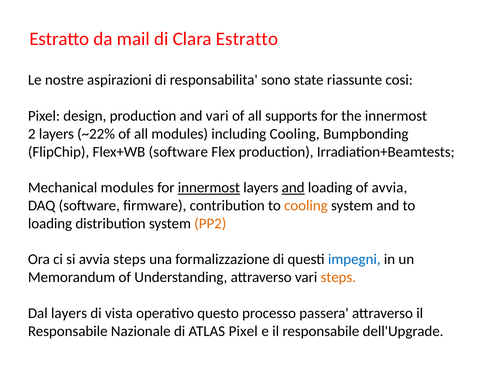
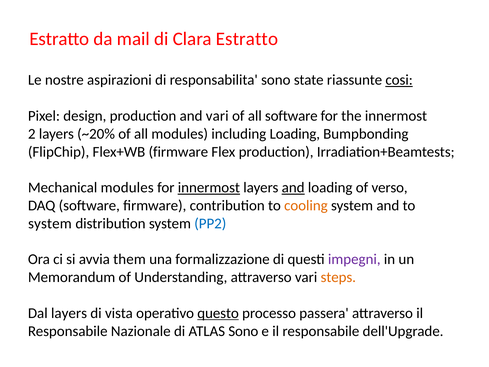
cosi underline: none -> present (399, 80)
all supports: supports -> software (291, 116)
~22%: ~22% -> ~20% (96, 134)
including Cooling: Cooling -> Loading (295, 134)
Flex+WB software: software -> firmware (178, 152)
of avvia: avvia -> verso (390, 188)
loading: loading -> system (50, 223)
PP2 colour: orange -> blue (210, 223)
avvia steps: steps -> them (129, 259)
impegni colour: blue -> purple (354, 259)
questo underline: none -> present (218, 313)
ATLAS Pixel: Pixel -> Sono (243, 331)
